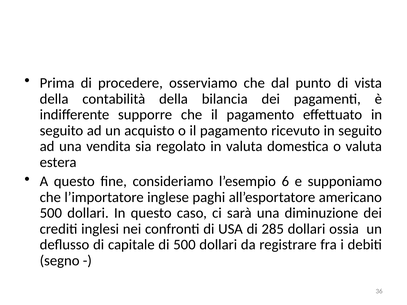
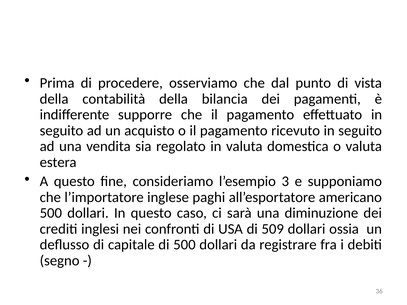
6: 6 -> 3 (285, 182)
285: 285 -> 509 (273, 229)
